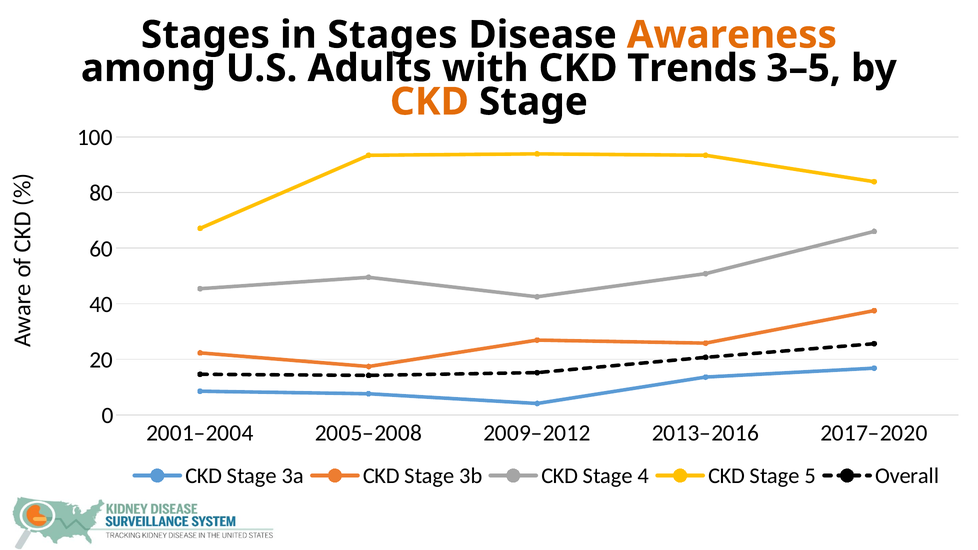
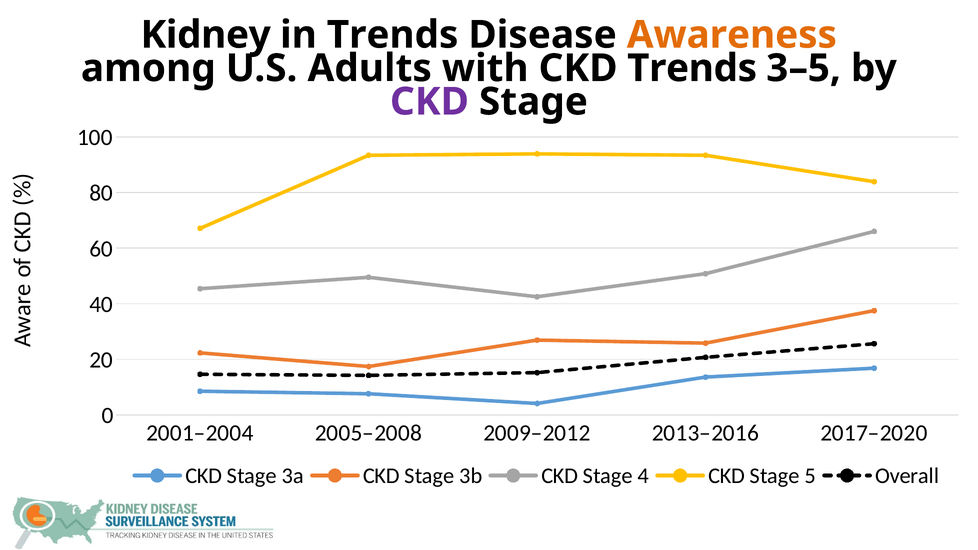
Stages: Stages -> Kidney (206, 35)
in Stages: Stages -> Trends (393, 35)
CKD colour: orange -> purple (429, 102)
